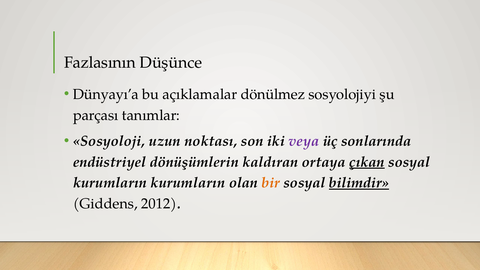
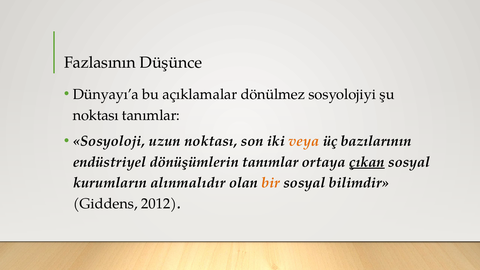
parçası: parçası -> noktası (96, 115)
veya colour: purple -> orange (304, 141)
sonlarında: sonlarında -> bazılarının (376, 141)
dönüşümlerin kaldıran: kaldıran -> tanımlar (270, 162)
kurumların kurumların: kurumların -> alınmalıdır (188, 183)
bilimdir underline: present -> none (359, 183)
